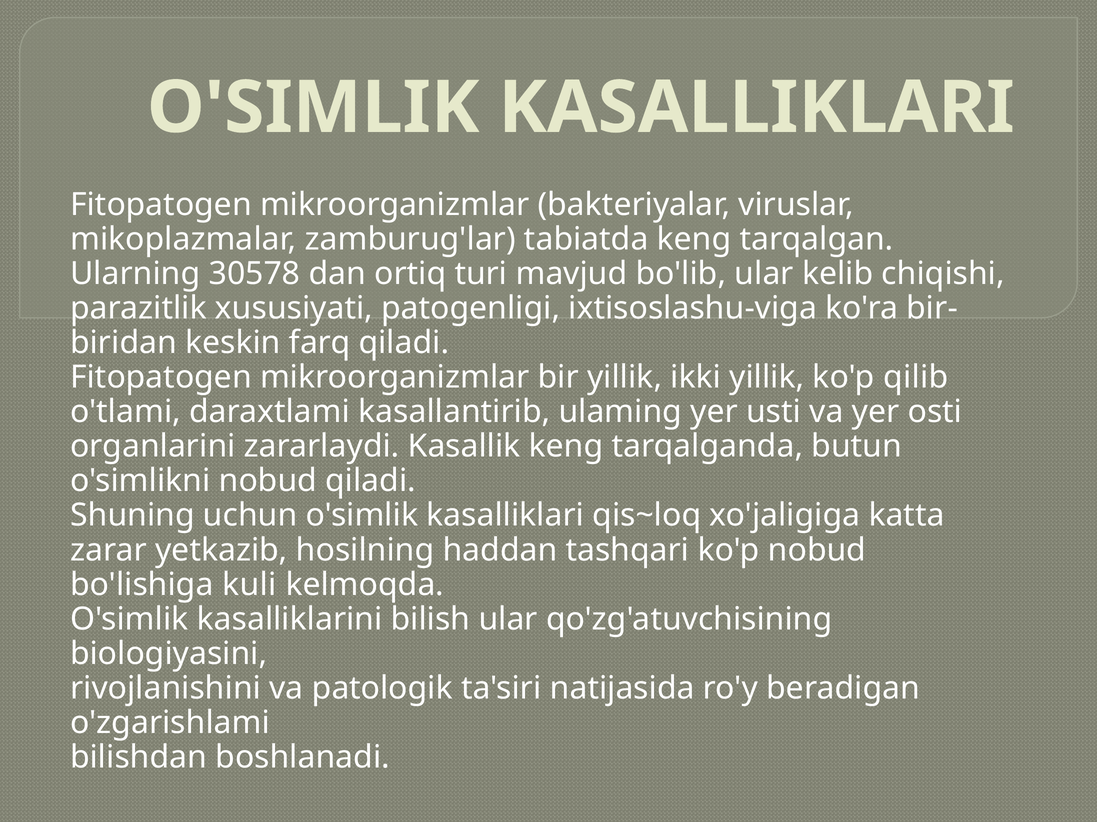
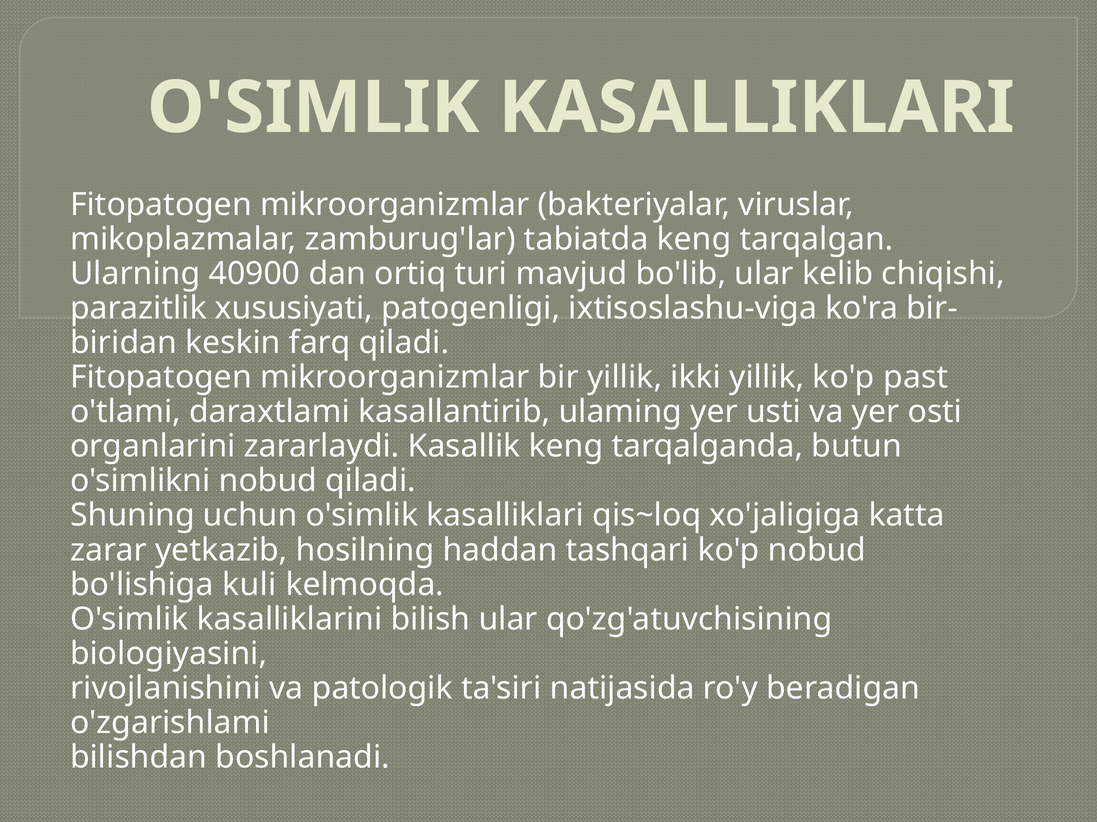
30578: 30578 -> 40900 (254, 274)
qilib: qilib -> past (916, 378)
